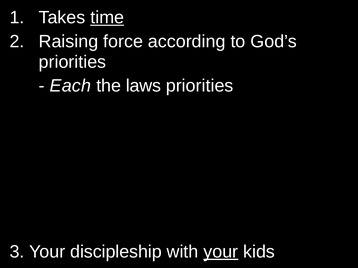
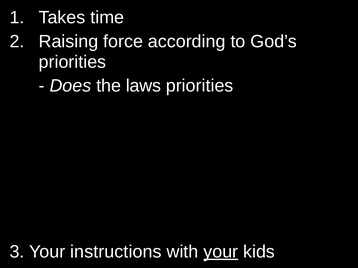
time underline: present -> none (107, 18)
Each: Each -> Does (70, 86)
discipleship: discipleship -> instructions (116, 252)
